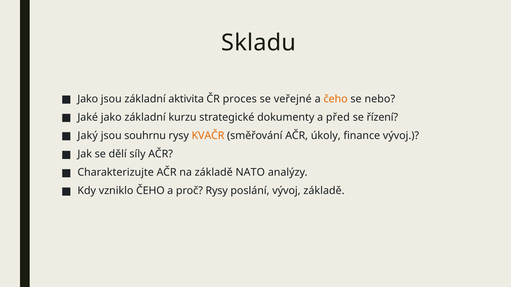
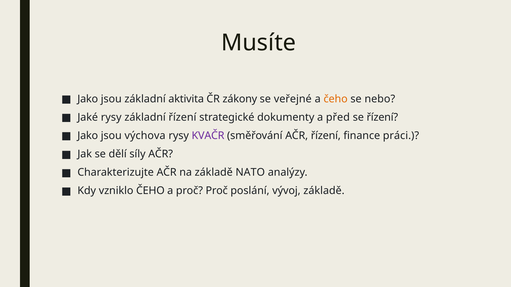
Skladu: Skladu -> Musíte (259, 43)
proces: proces -> zákony (240, 99)
Jaké jako: jako -> rysy (111, 117)
základní kurzu: kurzu -> řízení (182, 117)
Jaký: Jaký -> Jako (88, 136)
souhrnu: souhrnu -> výchova (145, 136)
KVAČR colour: orange -> purple (208, 136)
AČR úkoly: úkoly -> řízení (326, 136)
finance vývoj: vývoj -> práci (401, 136)
proč Rysy: Rysy -> Proč (217, 191)
